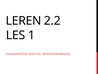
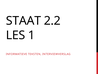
LEREN: LEREN -> STAAT (23, 21)
